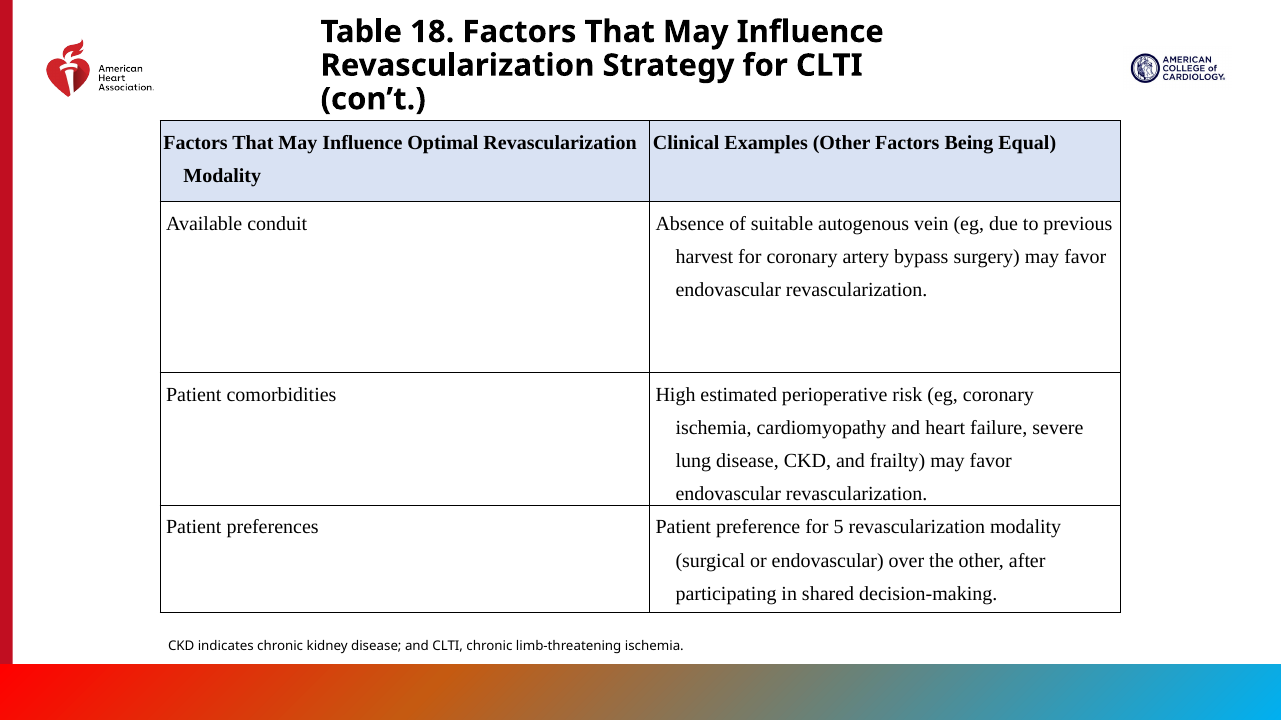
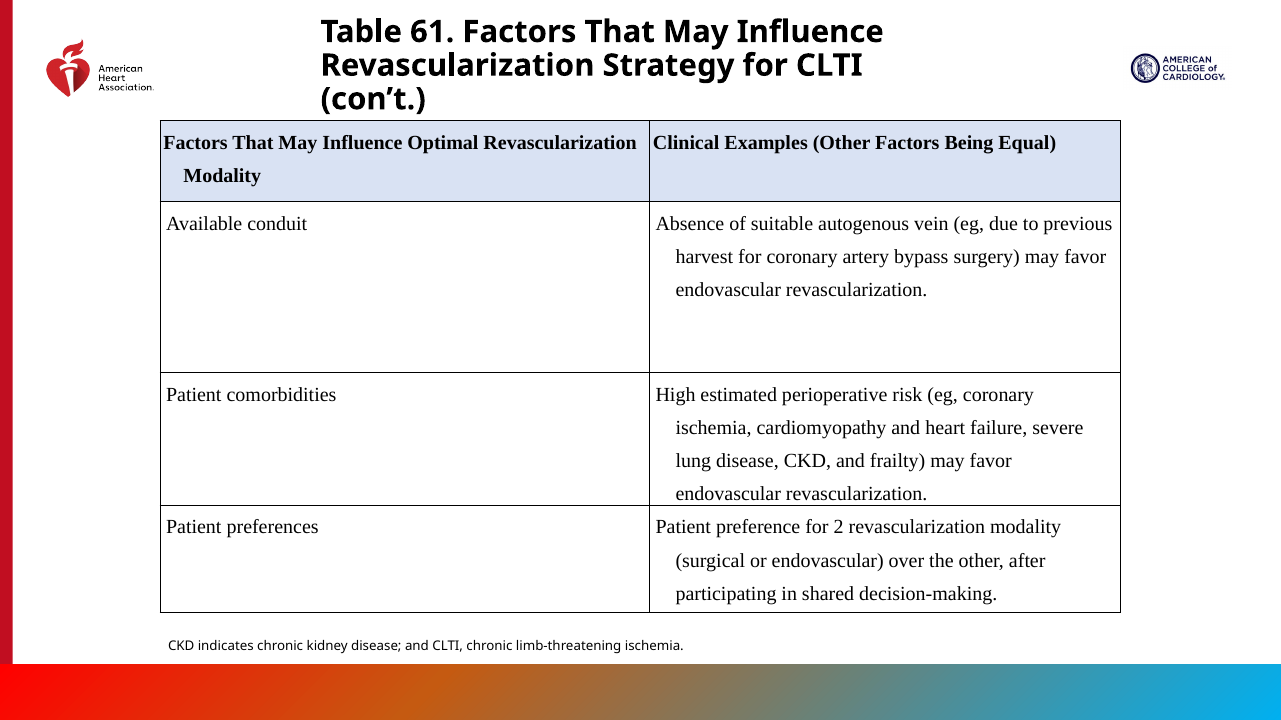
18: 18 -> 61 (432, 32)
5: 5 -> 2 (839, 528)
